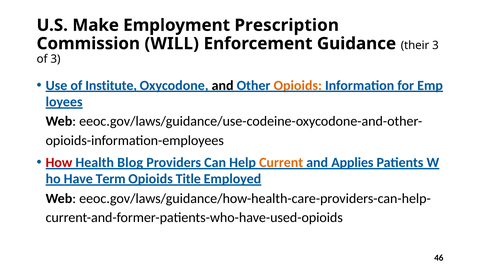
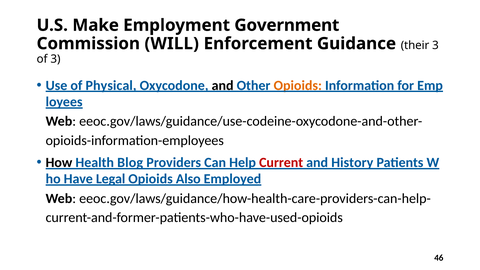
Prescription: Prescription -> Government (287, 25)
Institute: Institute -> Physical (111, 85)
How colour: red -> black (59, 163)
Current colour: orange -> red (281, 163)
Applies: Applies -> History (352, 163)
Term: Term -> Legal (111, 179)
Title: Title -> Also (188, 179)
